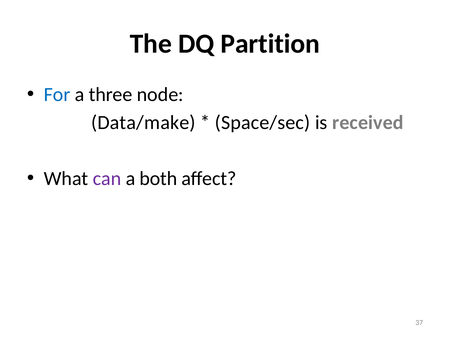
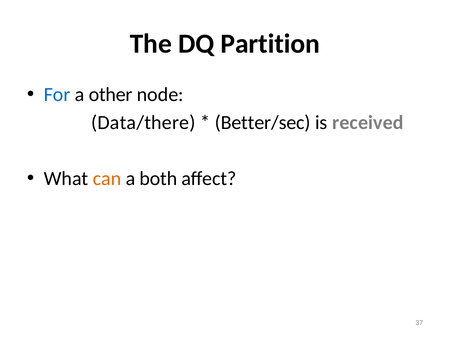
three: three -> other (111, 94)
Data/make: Data/make -> Data/there (143, 122)
Space/sec: Space/sec -> Better/sec (263, 122)
can colour: purple -> orange (107, 178)
